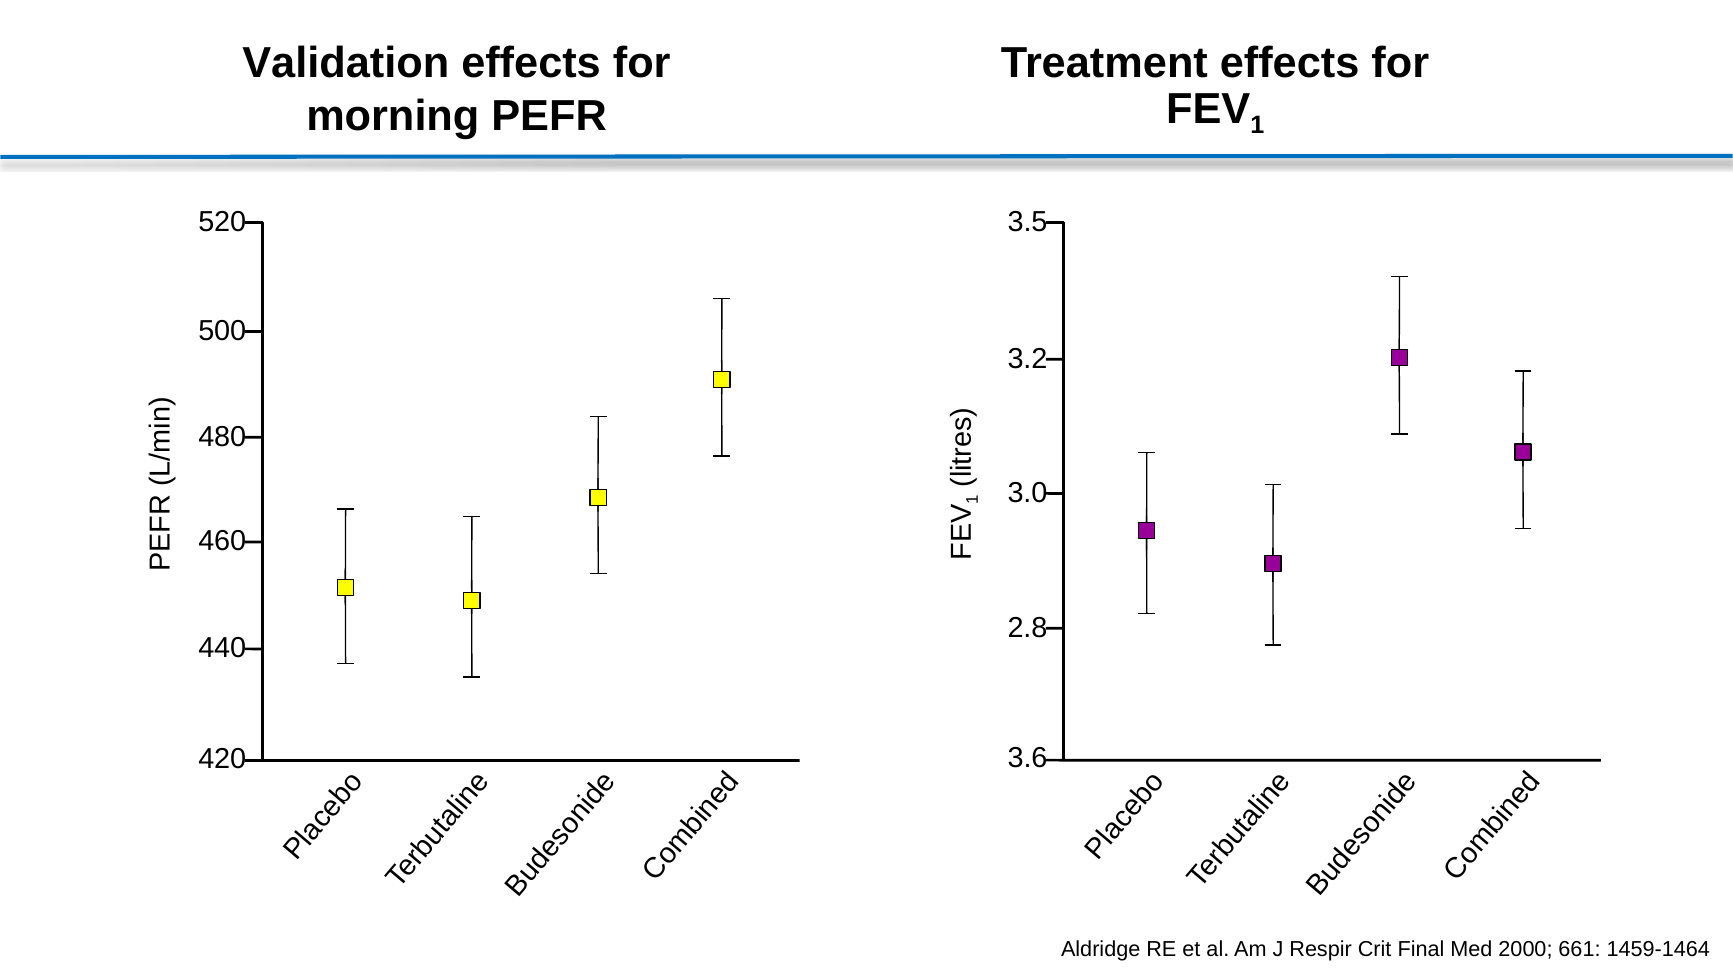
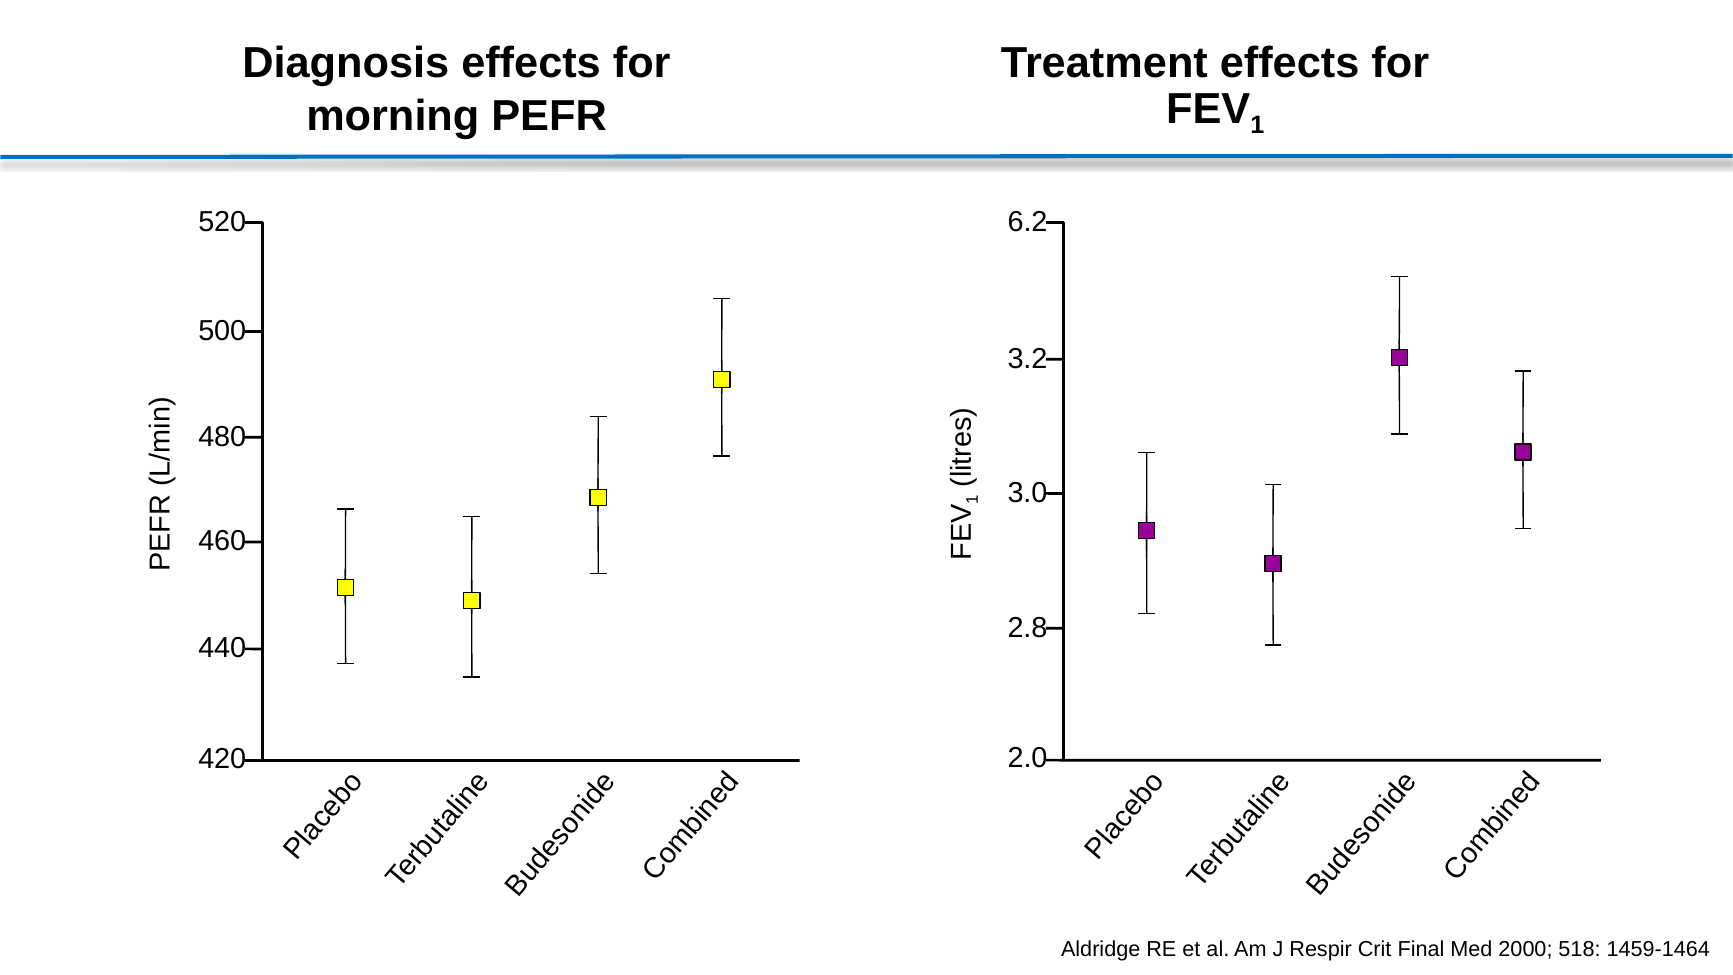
Validation: Validation -> Diagnosis (346, 63)
3.5: 3.5 -> 6.2 (1028, 222)
3.6: 3.6 -> 2.0 (1028, 758)
661: 661 -> 518 (1579, 949)
